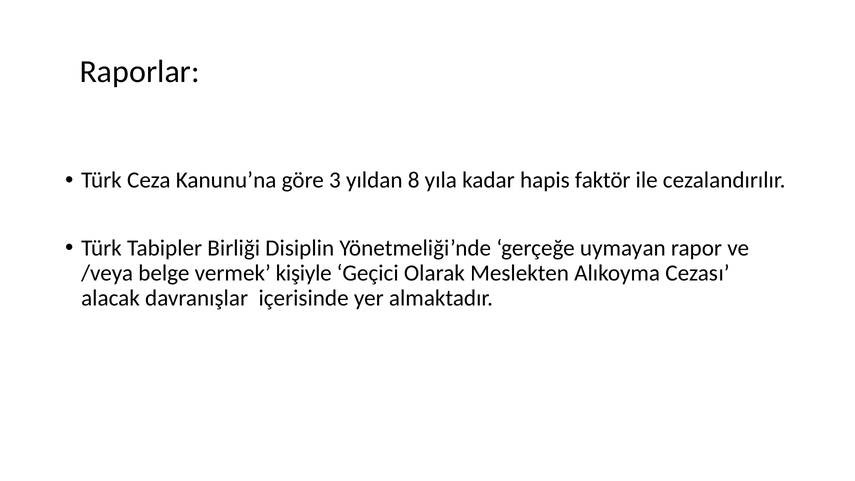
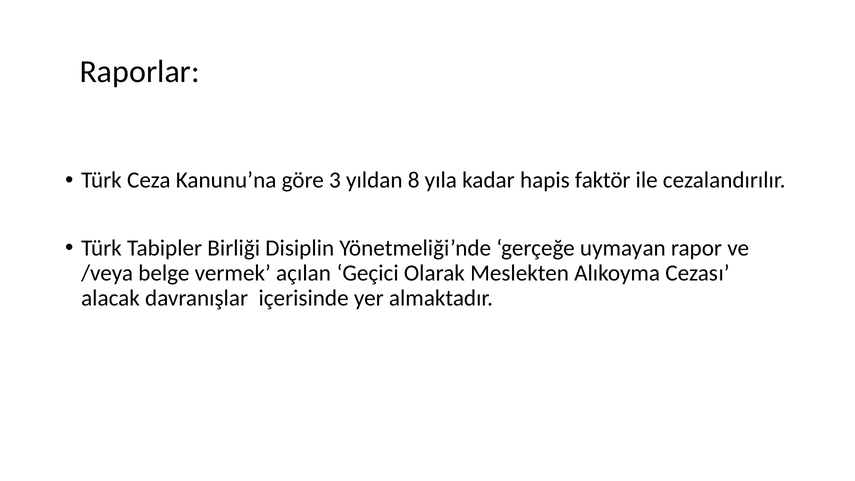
kişiyle: kişiyle -> açılan (304, 273)
